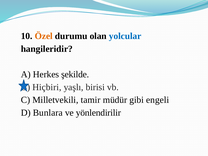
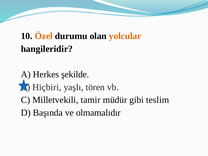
yolcular colour: blue -> orange (125, 36)
birisi: birisi -> tören (95, 87)
engeli: engeli -> teslim (158, 100)
Bunlara: Bunlara -> Başında (48, 113)
yönlendirilir: yönlendirilir -> olmamalıdır (98, 113)
